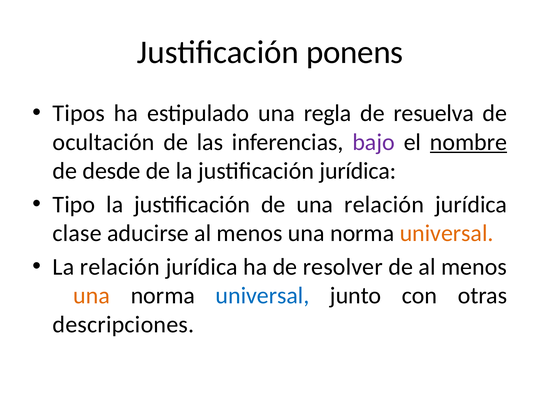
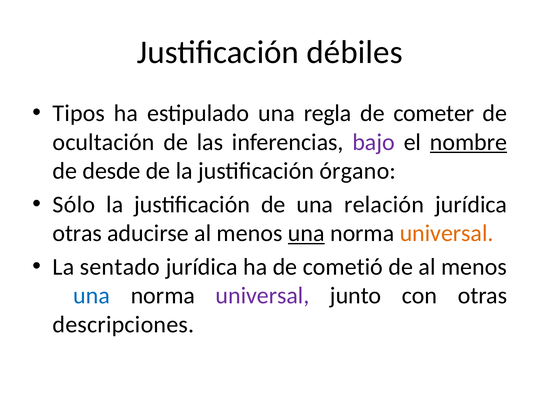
ponens: ponens -> débiles (354, 52)
resuelva: resuelva -> cometer (434, 113)
justificación jurídica: jurídica -> órgano (358, 171)
Tipo: Tipo -> Sólo (74, 205)
clase: clase -> otras (77, 233)
una underline: none -> present (306, 233)
La relación: relación -> sentado (120, 267)
resolver: resolver -> cometió (343, 267)
una colour: orange -> blue (92, 296)
universal colour: blue -> purple (263, 296)
